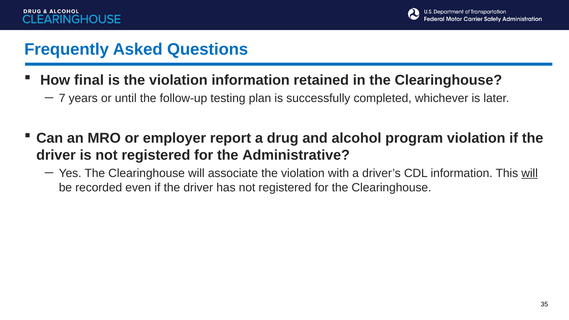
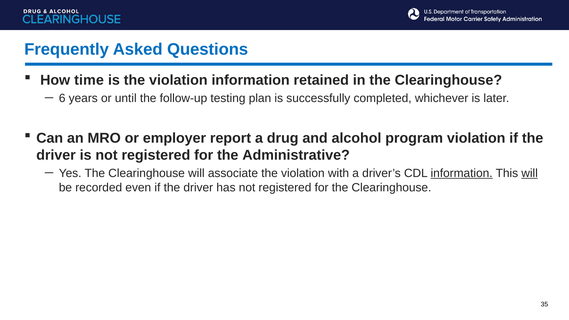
final: final -> time (89, 80)
7: 7 -> 6 (62, 98)
information underline: none -> present (462, 173)
